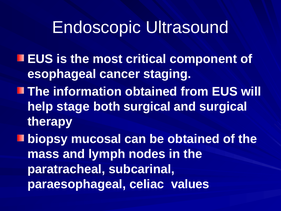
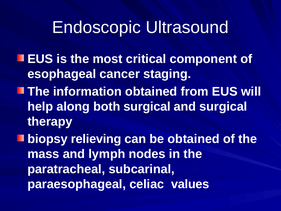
stage: stage -> along (73, 106)
mucosal: mucosal -> relieving (96, 139)
